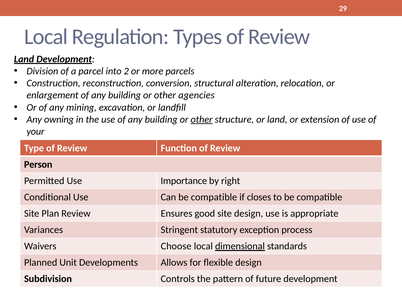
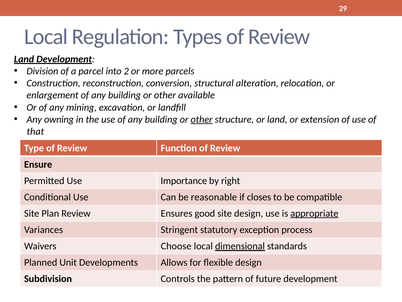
agencies: agencies -> available (197, 95)
your: your -> that (35, 131)
Person: Person -> Ensure (38, 164)
Can be compatible: compatible -> reasonable (214, 197)
appropriate underline: none -> present (314, 213)
